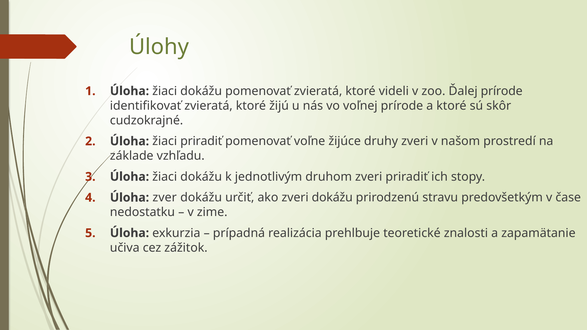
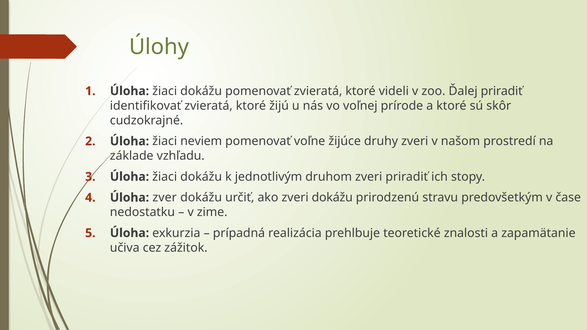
Ďalej prírode: prírode -> priradiť (502, 91)
žiaci priradiť: priradiť -> neviem (201, 141)
